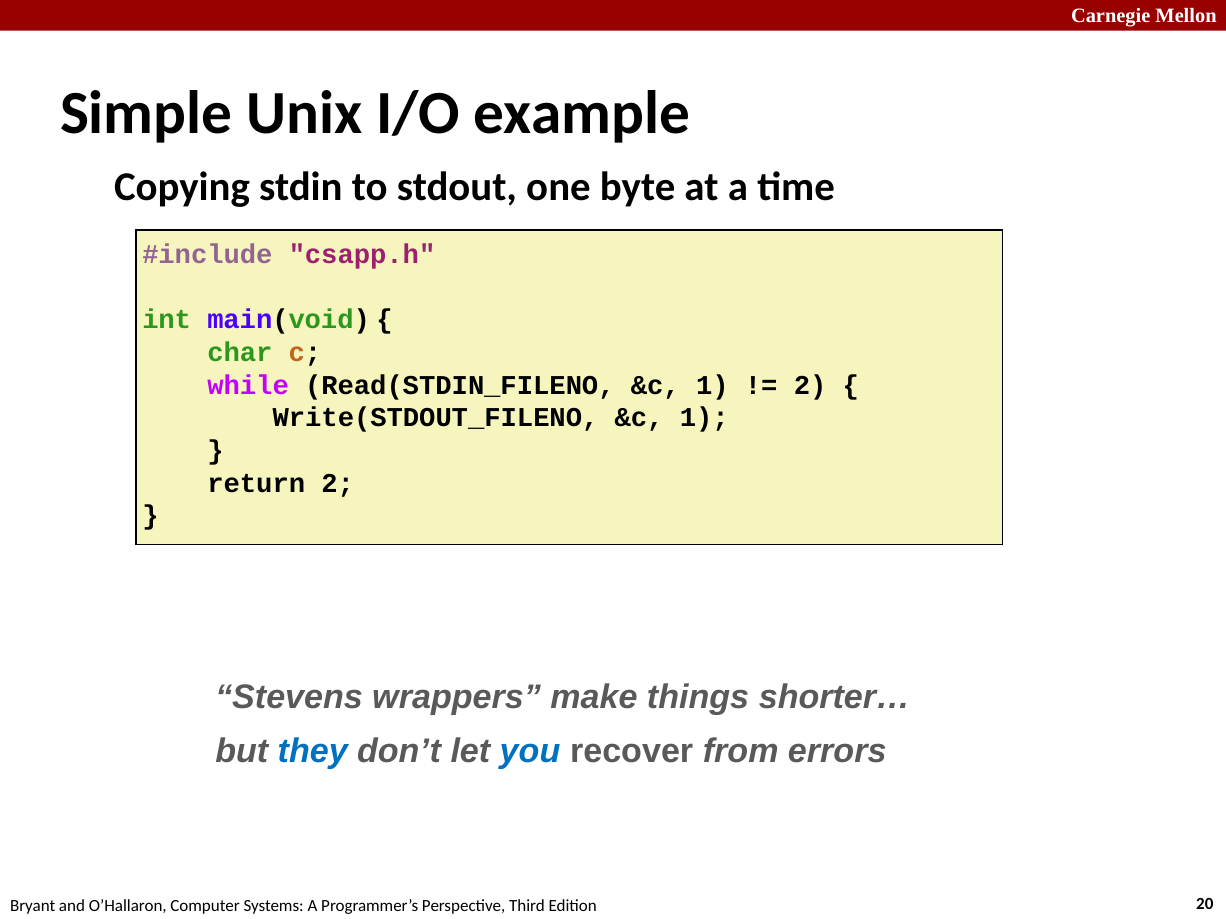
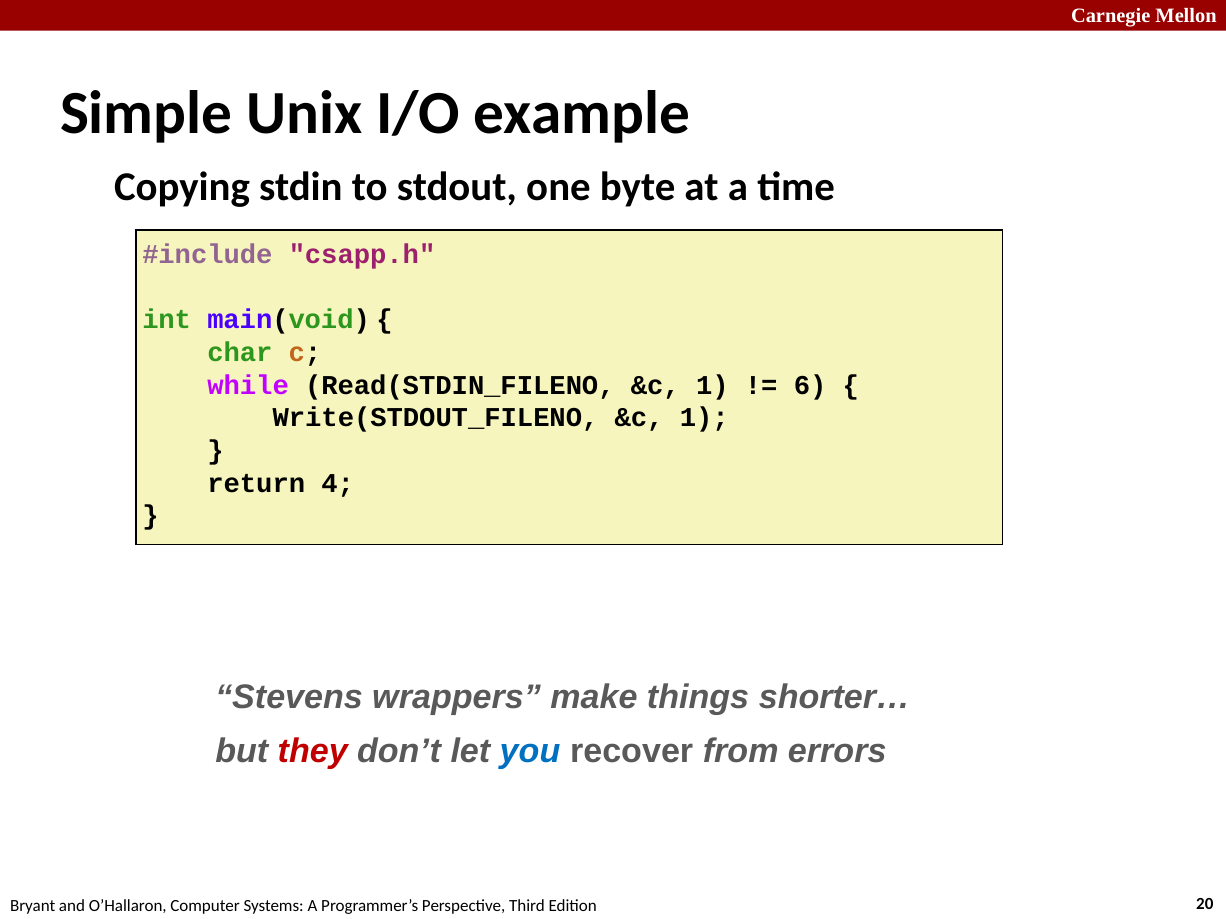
2: 2 -> 6 (810, 386)
return 2: 2 -> 4 (338, 484)
they colour: blue -> red (313, 752)
